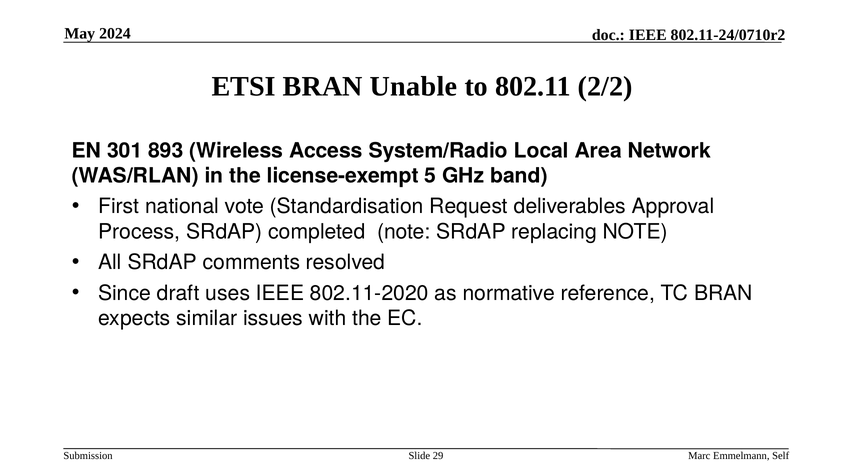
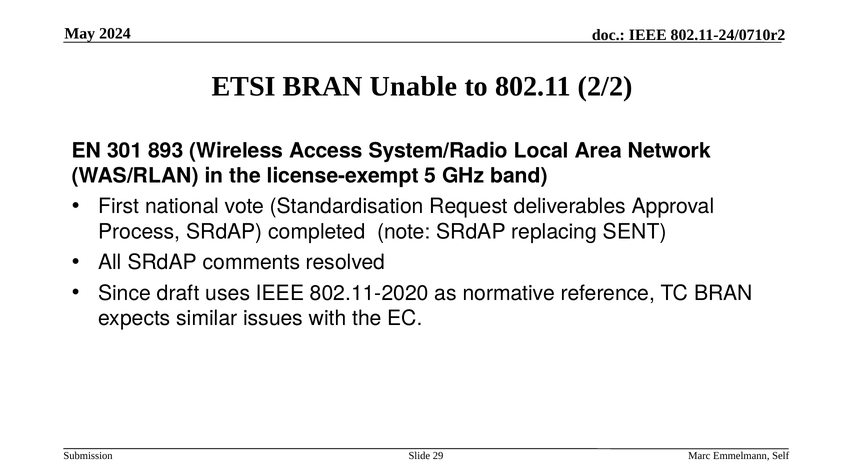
replacing NOTE: NOTE -> SENT (635, 232)
